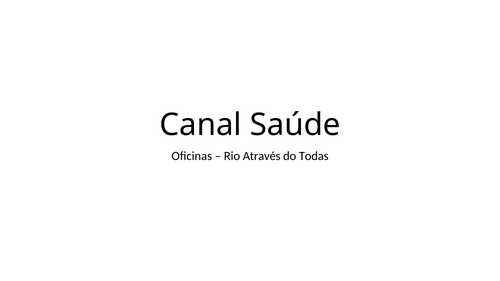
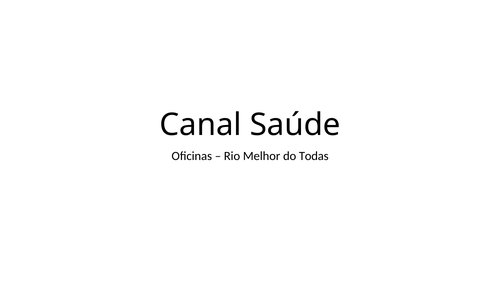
Através: Através -> Melhor (262, 156)
